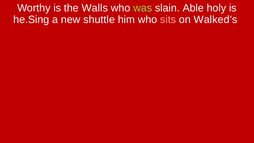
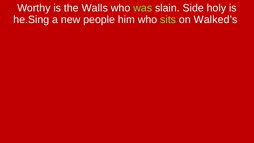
Able: Able -> Side (193, 8)
shuttle: shuttle -> people (99, 19)
sits colour: pink -> light green (168, 19)
